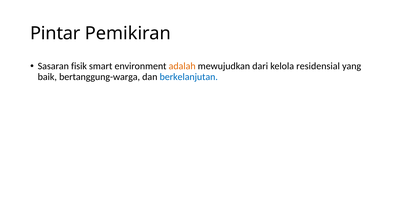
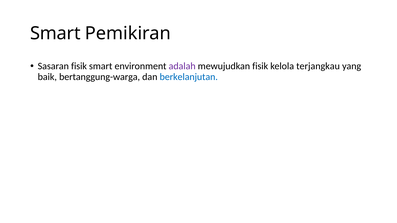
Pintar: Pintar -> Smart (55, 33)
adalah colour: orange -> purple (182, 66)
mewujudkan dari: dari -> fisik (260, 66)
residensial: residensial -> terjangkau (318, 66)
